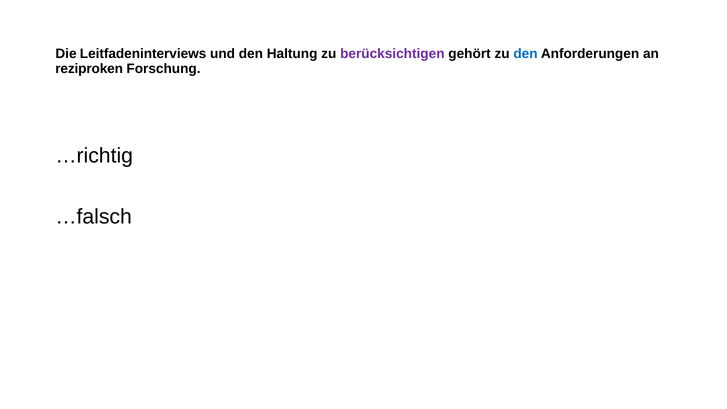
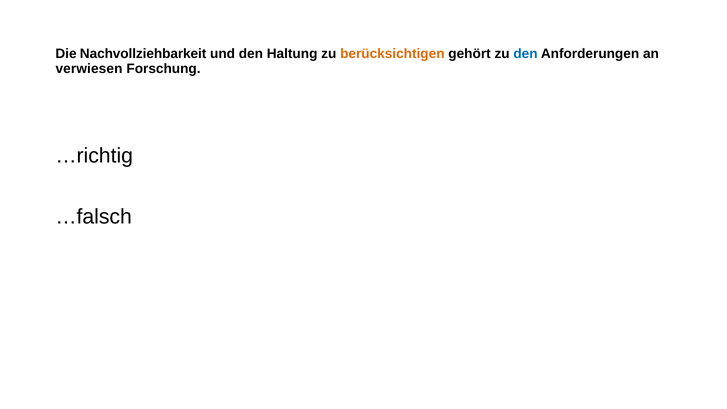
Leitfadeninterviews: Leitfadeninterviews -> Nachvollziehbarkeit (143, 54)
berücksichtigen colour: purple -> orange (392, 54)
reziproken: reziproken -> verwiesen (89, 69)
